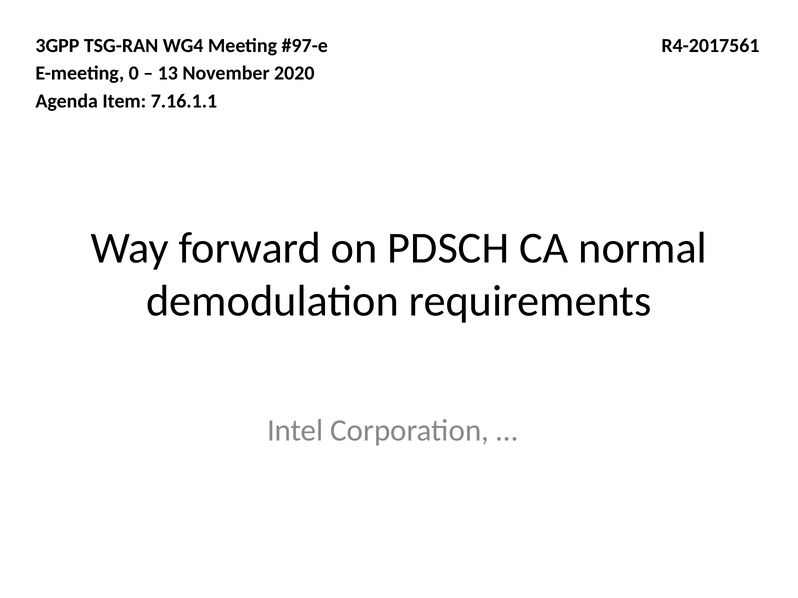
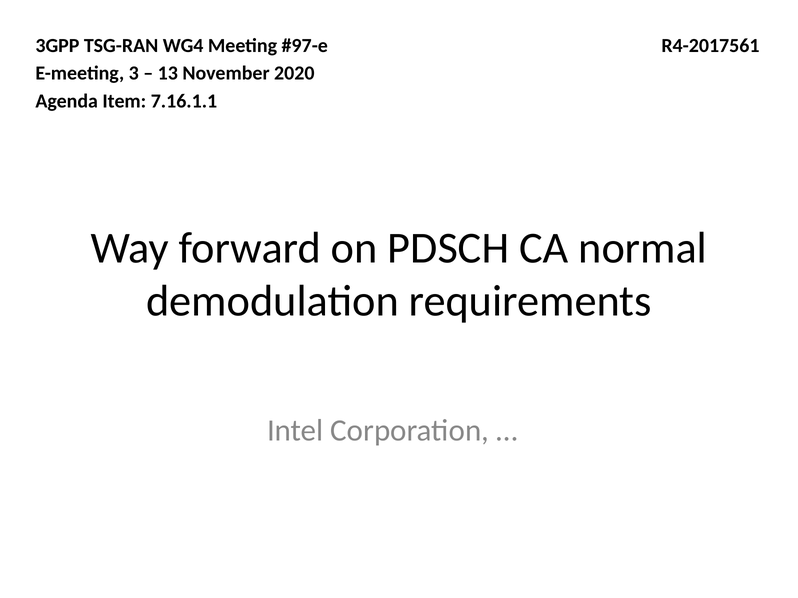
0: 0 -> 3 (134, 73)
